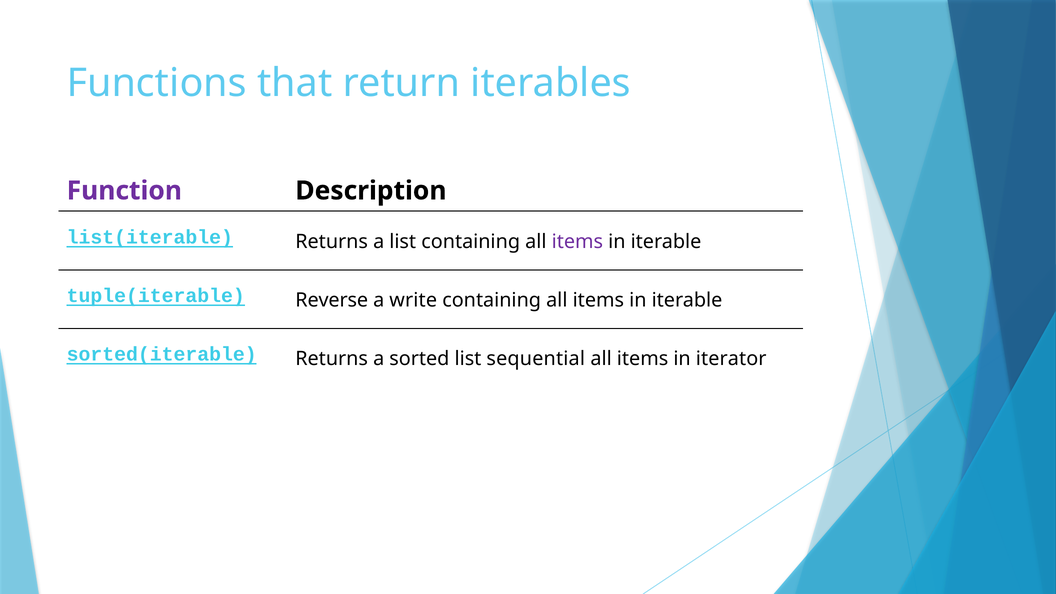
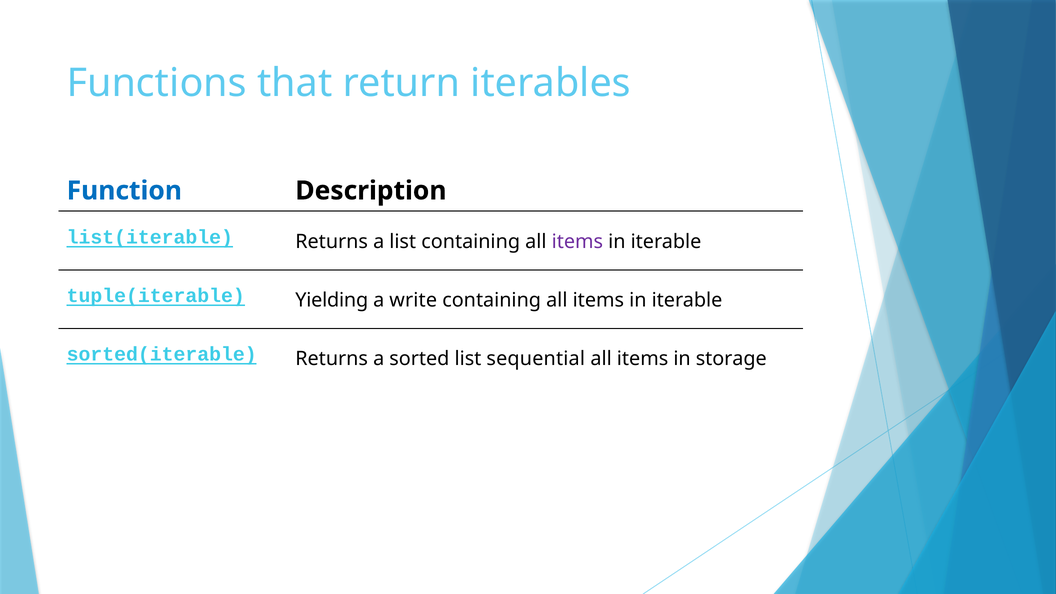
Function colour: purple -> blue (124, 191)
Reverse: Reverse -> Yielding (332, 300)
iterator: iterator -> storage (731, 359)
